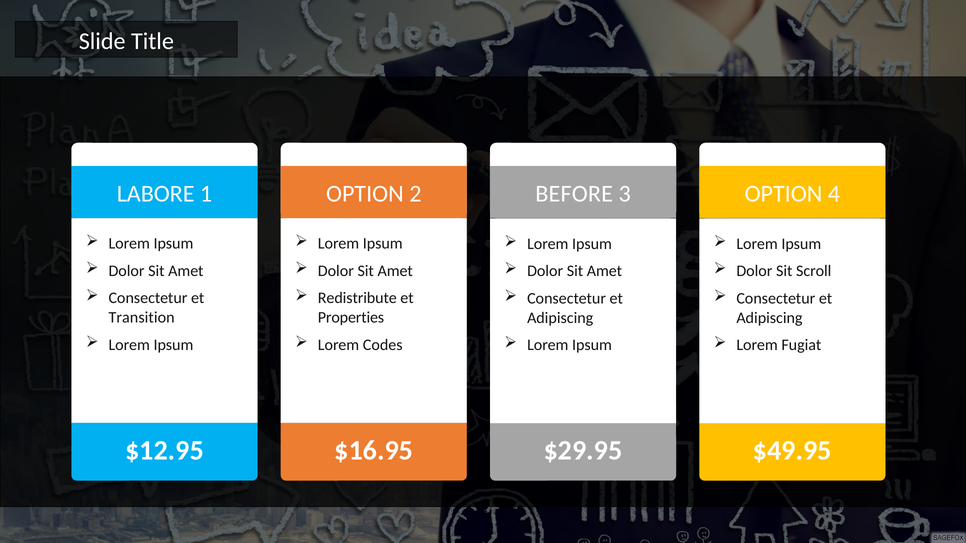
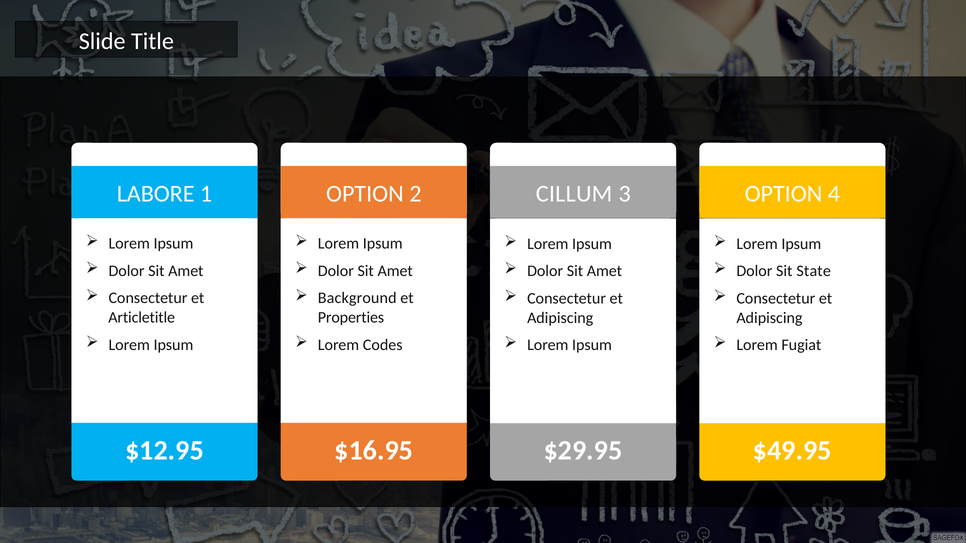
BEFORE: BEFORE -> CILLUM (574, 194)
Scroll: Scroll -> State (814, 271)
Redistribute: Redistribute -> Background (357, 298)
Transition: Transition -> Articletitle (142, 318)
